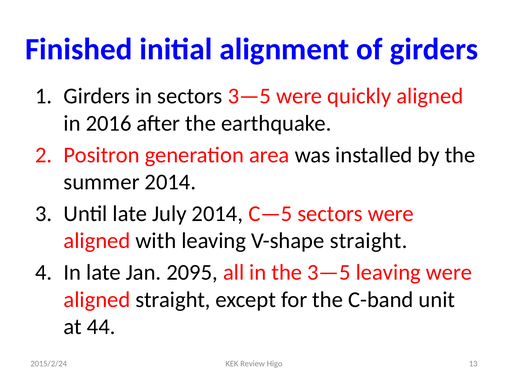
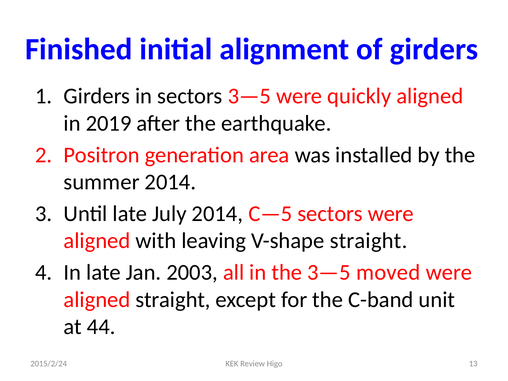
2016: 2016 -> 2019 (109, 123)
2095: 2095 -> 2003 (192, 272)
3—5 leaving: leaving -> moved (388, 272)
